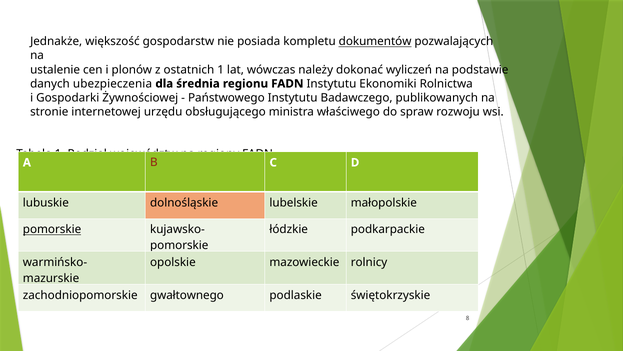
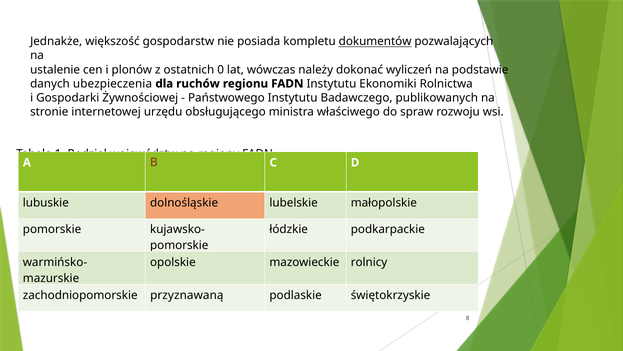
ostatnich 1: 1 -> 0 (221, 70)
średnia: średnia -> ruchów (198, 84)
pomorskie underline: present -> none (52, 229)
gwałtownego: gwałtownego -> przyznawaną (187, 295)
